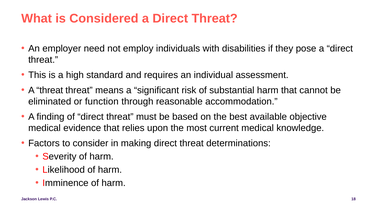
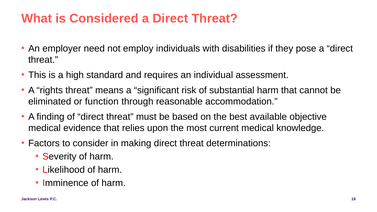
A threat: threat -> rights (50, 90)
